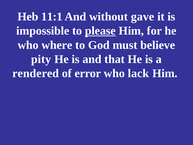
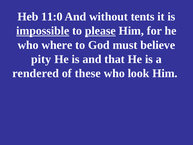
11:1: 11:1 -> 11:0 (52, 17)
gave: gave -> tents (143, 17)
impossible underline: none -> present (43, 31)
error: error -> these (88, 73)
lack: lack -> look (139, 73)
